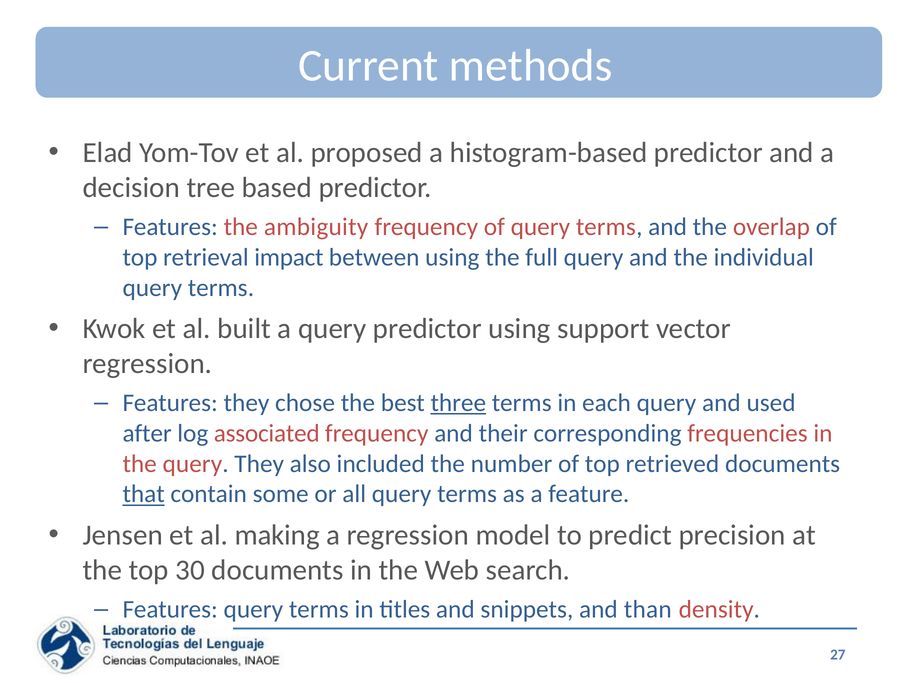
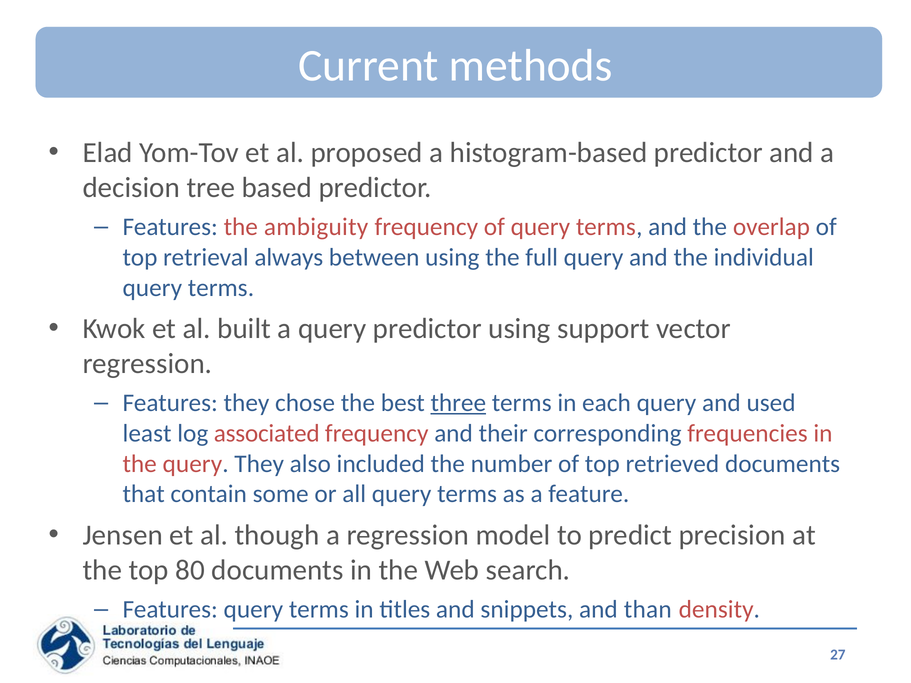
impact: impact -> always (289, 257)
after: after -> least (147, 434)
that underline: present -> none (144, 494)
making: making -> though (277, 535)
30: 30 -> 80 (190, 570)
